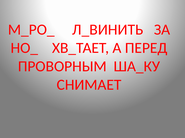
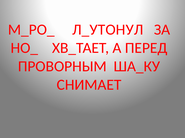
Л_ВИНИТЬ: Л_ВИНИТЬ -> Л_УТОНУЛ (108, 30)
